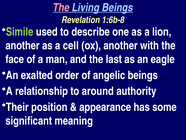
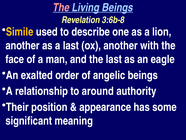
1:6b-8: 1:6b-8 -> 3:6b-8 (113, 20)
Simile colour: light green -> yellow (20, 32)
a cell: cell -> last (71, 45)
